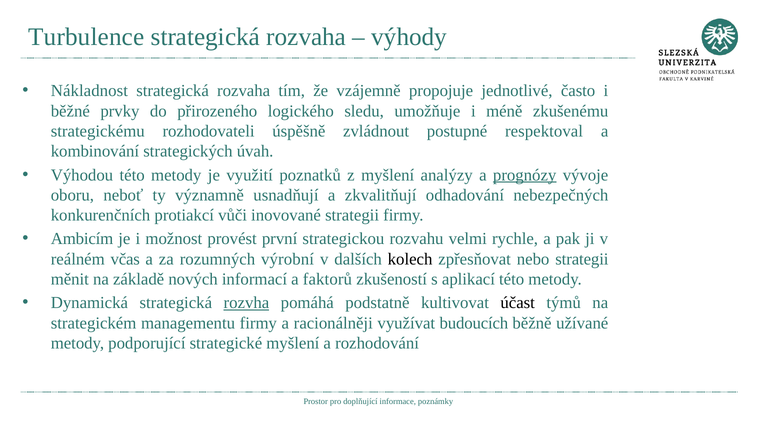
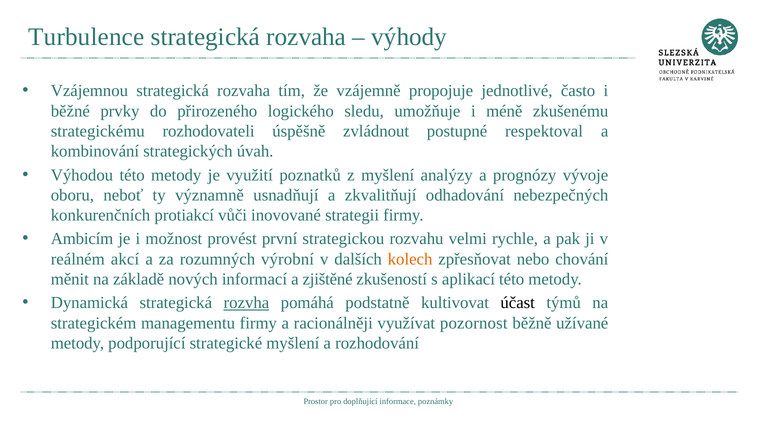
Nákladnost: Nákladnost -> Vzájemnou (89, 91)
prognózy underline: present -> none (525, 175)
včas: včas -> akcí (125, 259)
kolech colour: black -> orange (410, 259)
nebo strategii: strategii -> chování (582, 259)
faktorů: faktorů -> zjištěné (328, 279)
budoucích: budoucích -> pozornost (474, 323)
